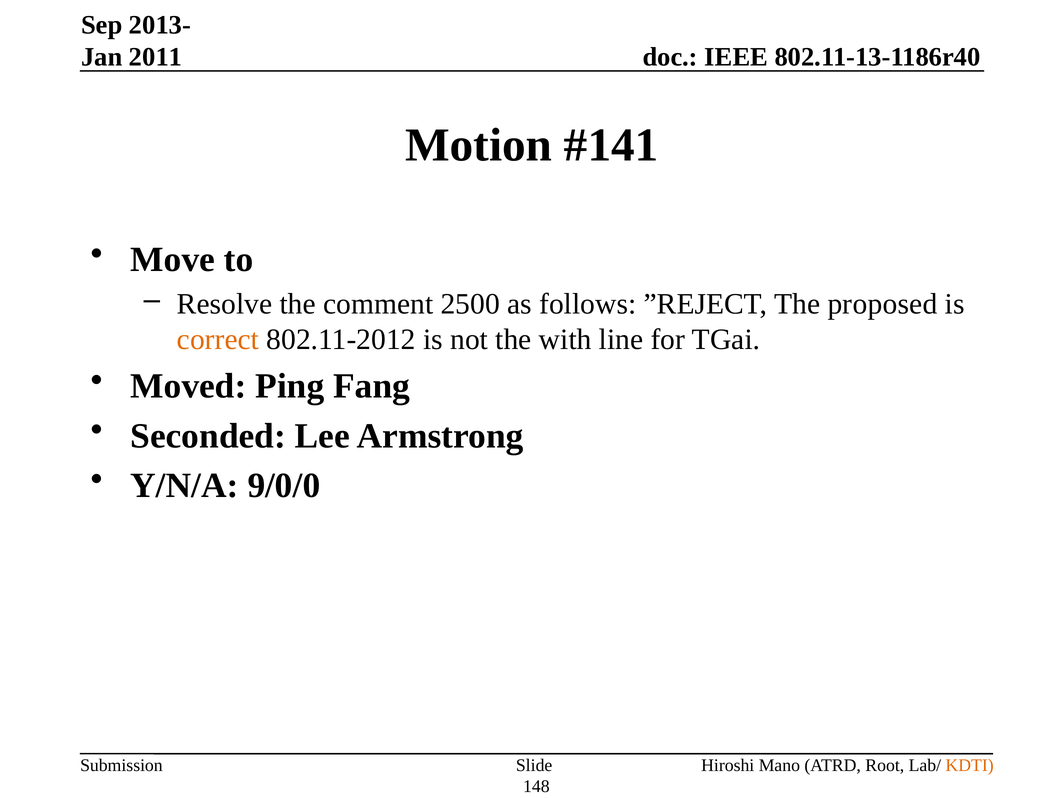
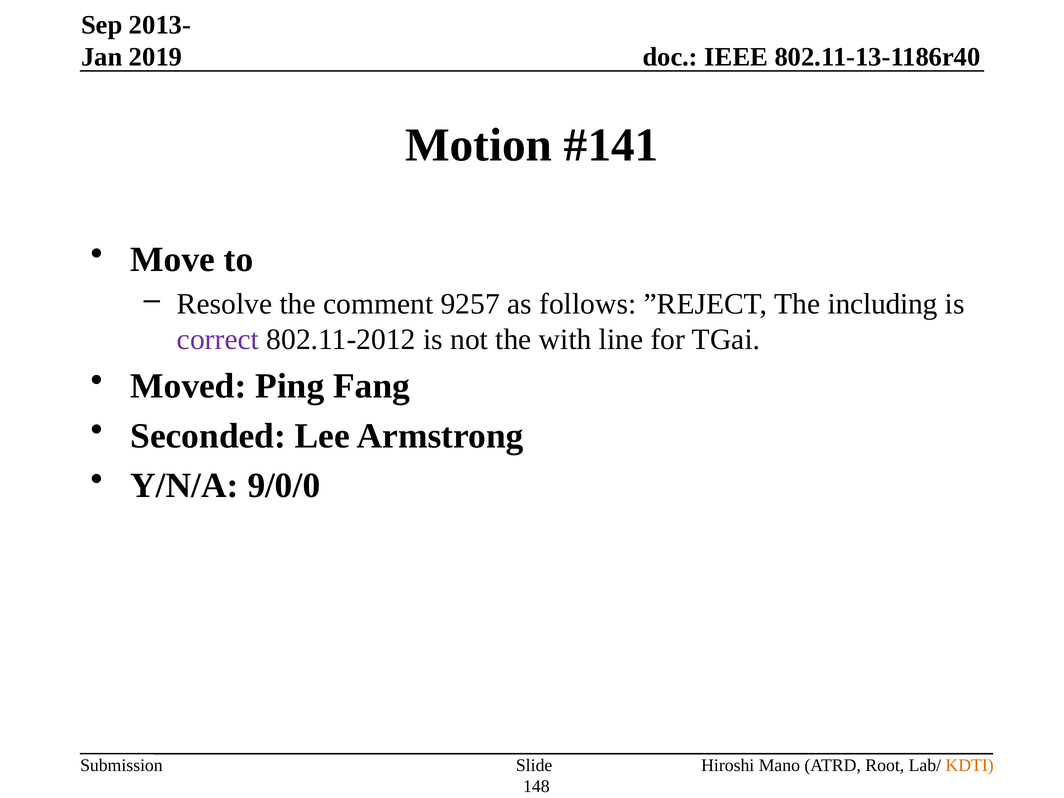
2011: 2011 -> 2019 (156, 57)
2500: 2500 -> 9257 (470, 304)
proposed: proposed -> including (883, 304)
correct colour: orange -> purple (218, 340)
